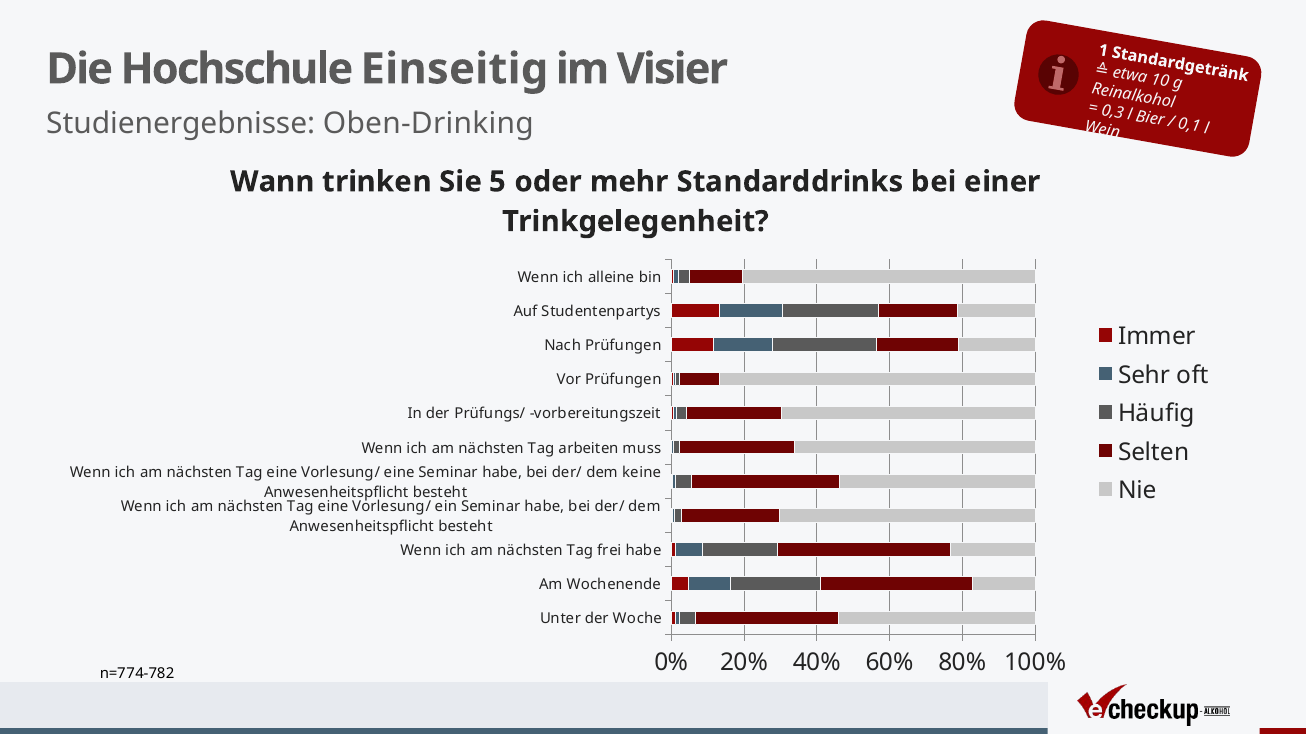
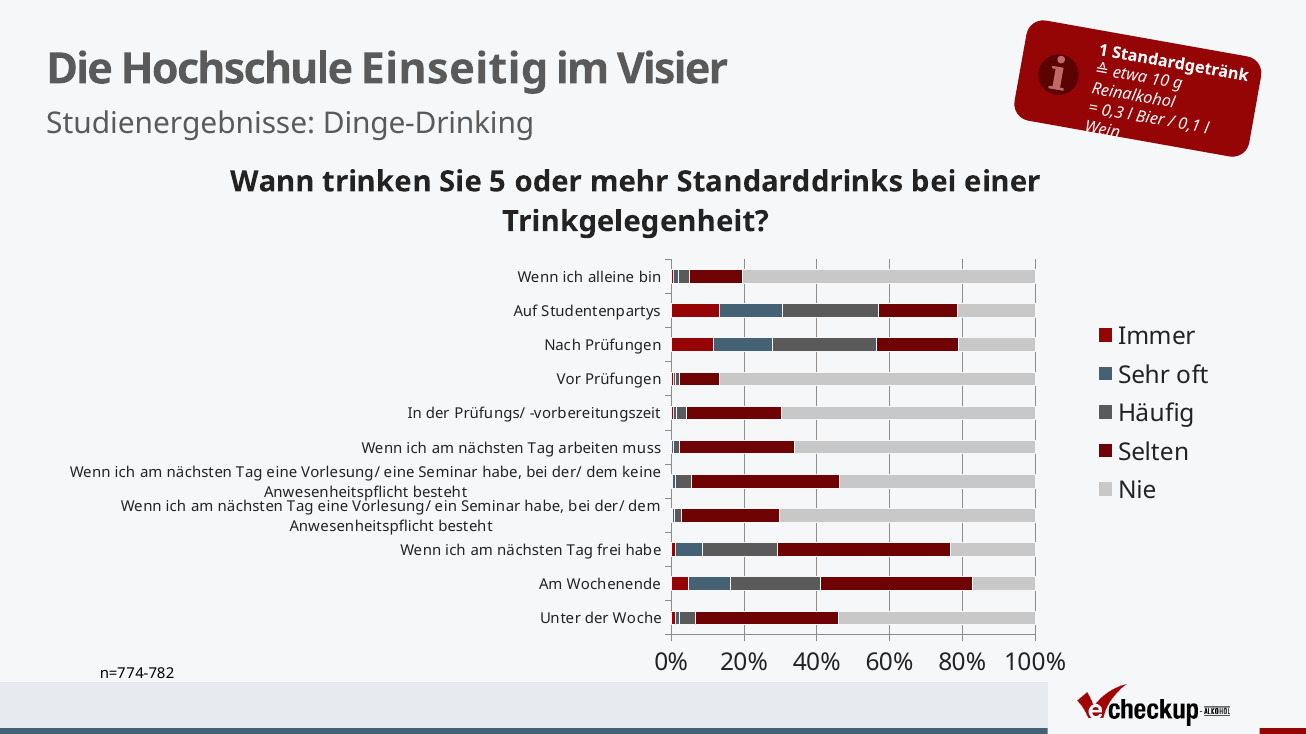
Oben-Drinking: Oben-Drinking -> Dinge-Drinking (429, 124)
